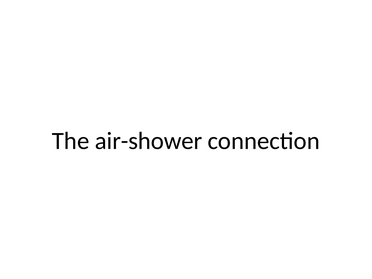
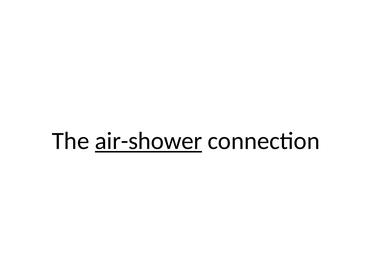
air-shower underline: none -> present (149, 141)
